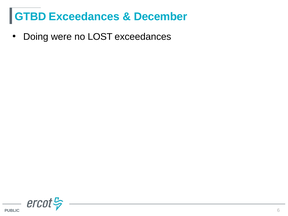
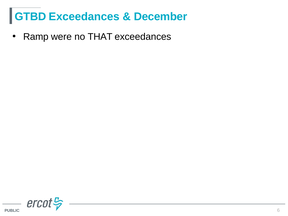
Doing: Doing -> Ramp (36, 37)
LOST: LOST -> THAT (100, 37)
